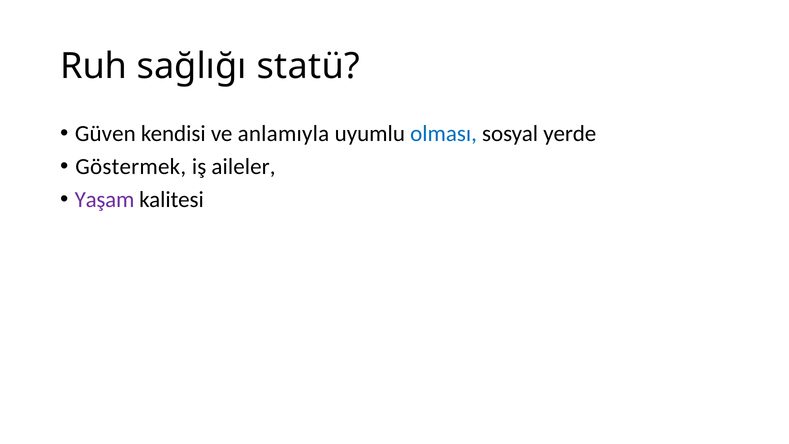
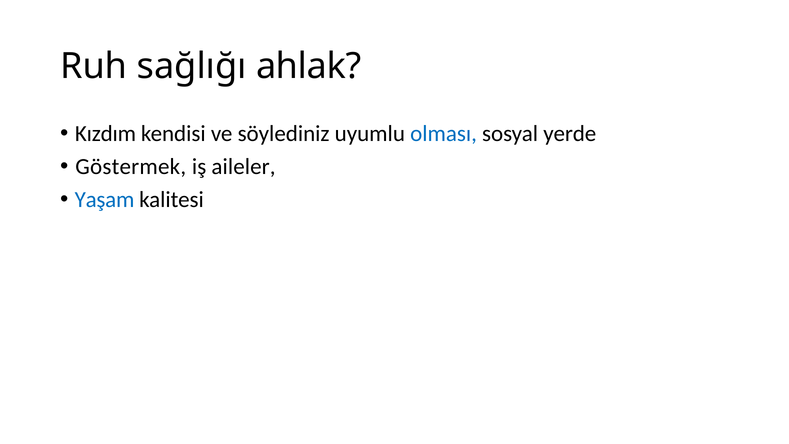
statü: statü -> ahlak (309, 66)
Güven: Güven -> Kızdım (105, 133)
anlamıyla: anlamıyla -> söylediniz (284, 133)
Yaşam colour: purple -> blue (105, 200)
